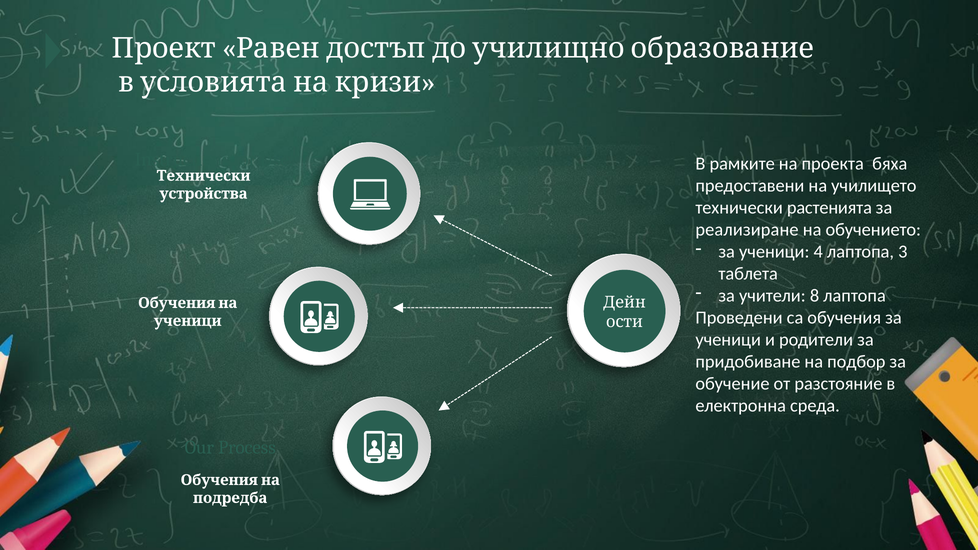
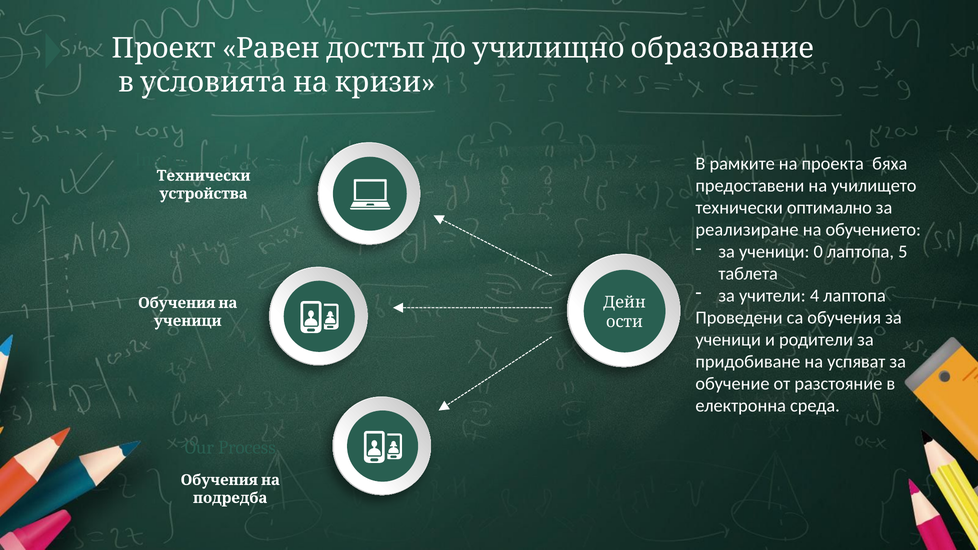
растенията: растенията -> оптимално (829, 208)
4: 4 -> 0 (818, 252)
3: 3 -> 5 (903, 252)
8: 8 -> 4 (815, 296)
подбор: подбор -> успяват (856, 362)
